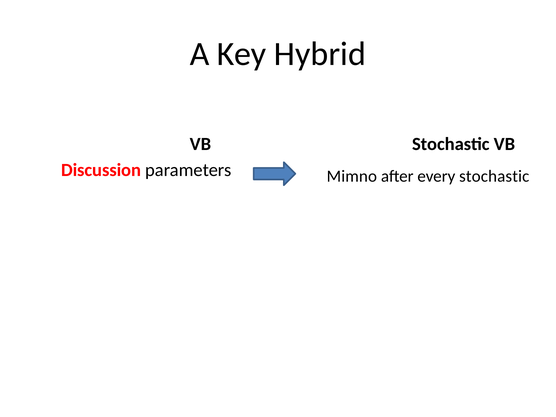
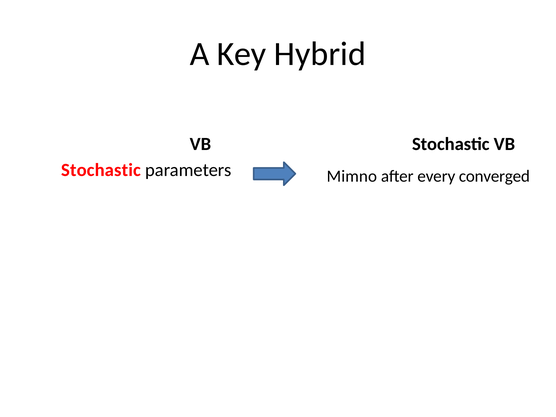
Discussion: Discussion -> Stochastic (101, 170)
every stochastic: stochastic -> converged (494, 176)
